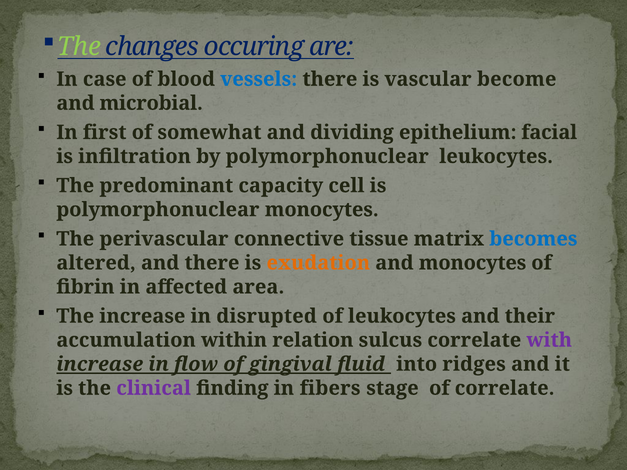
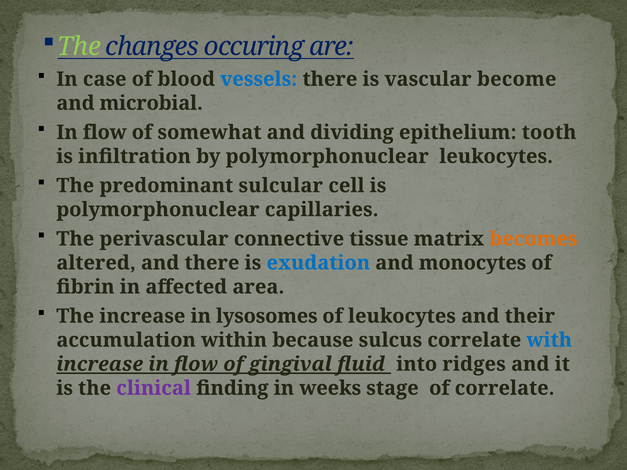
first: first -> flow (105, 132)
facial: facial -> tooth (549, 132)
capacity: capacity -> sulcular (281, 186)
polymorphonuclear monocytes: monocytes -> capillaries (322, 210)
becomes colour: blue -> orange (533, 239)
exudation colour: orange -> blue (318, 263)
disrupted: disrupted -> lysosomes (267, 316)
relation: relation -> because (313, 340)
with colour: purple -> blue (549, 340)
fibers: fibers -> weeks (330, 388)
